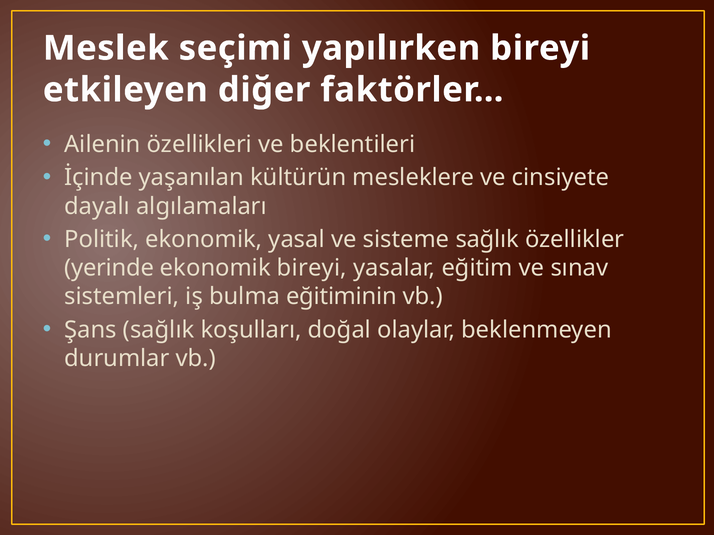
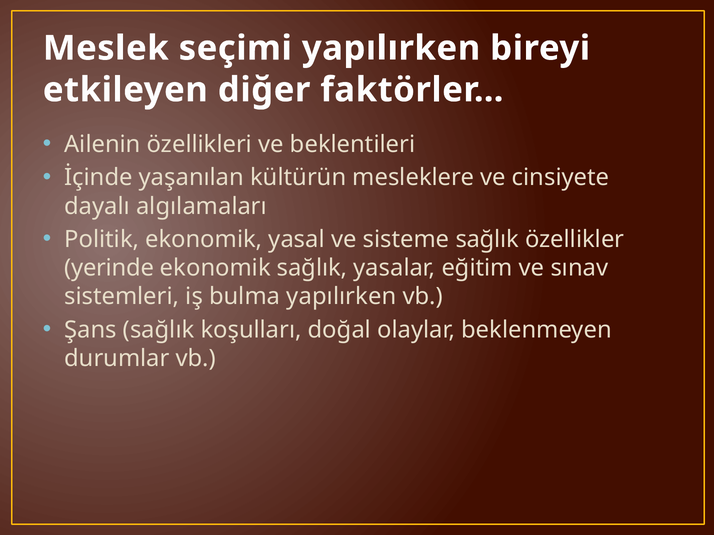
ekonomik bireyi: bireyi -> sağlık (312, 268)
bulma eğitiminin: eğitiminin -> yapılırken (341, 297)
